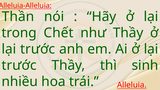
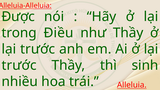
Thần: Thần -> Được (18, 17)
Chết: Chết -> Điều (59, 33)
